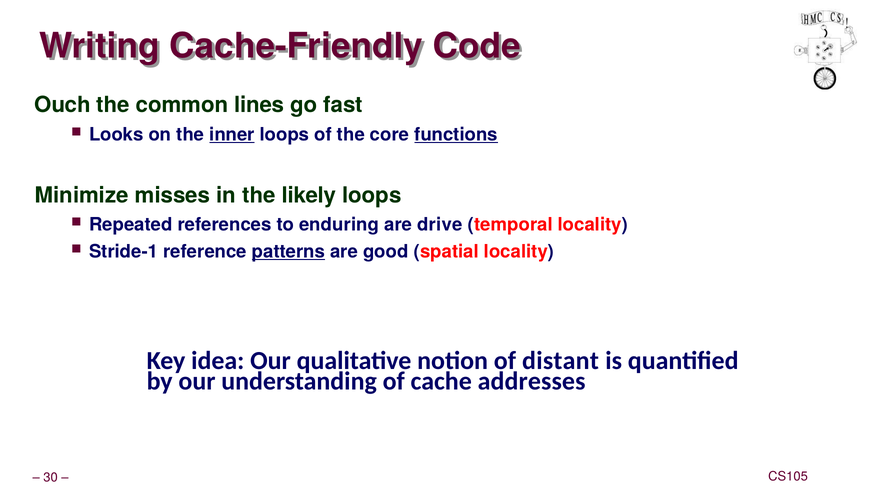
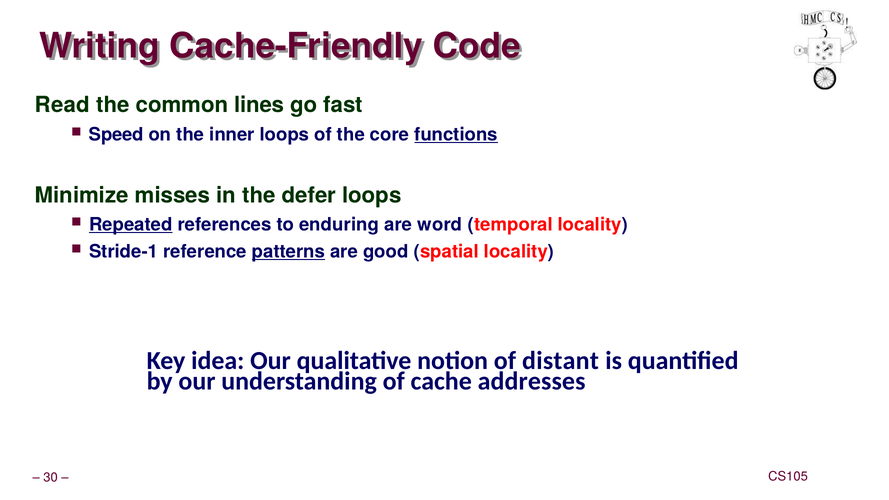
Ouch: Ouch -> Read (62, 105)
Looks: Looks -> Speed (116, 135)
inner underline: present -> none (232, 135)
likely: likely -> defer (309, 195)
Repeated underline: none -> present (131, 225)
drive: drive -> word (440, 225)
